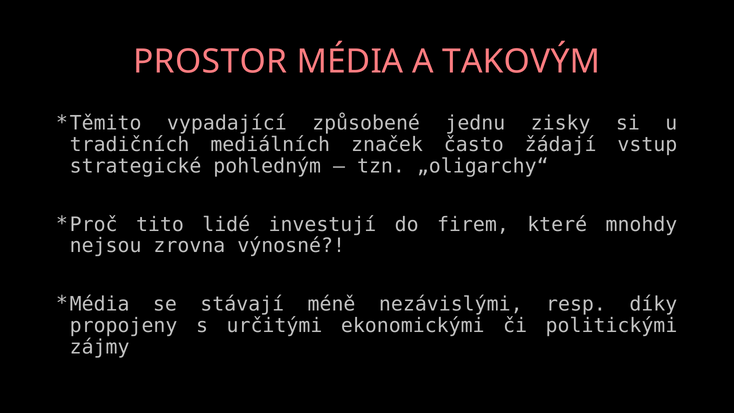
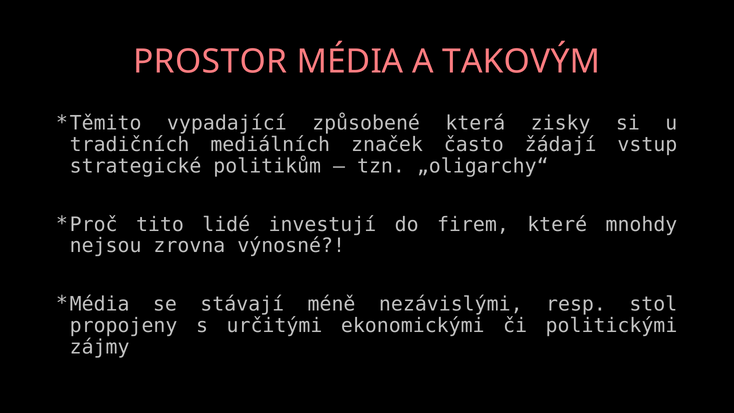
jednu: jednu -> která (475, 123)
pohledným: pohledným -> politikům (267, 166)
díky: díky -> stol (653, 304)
